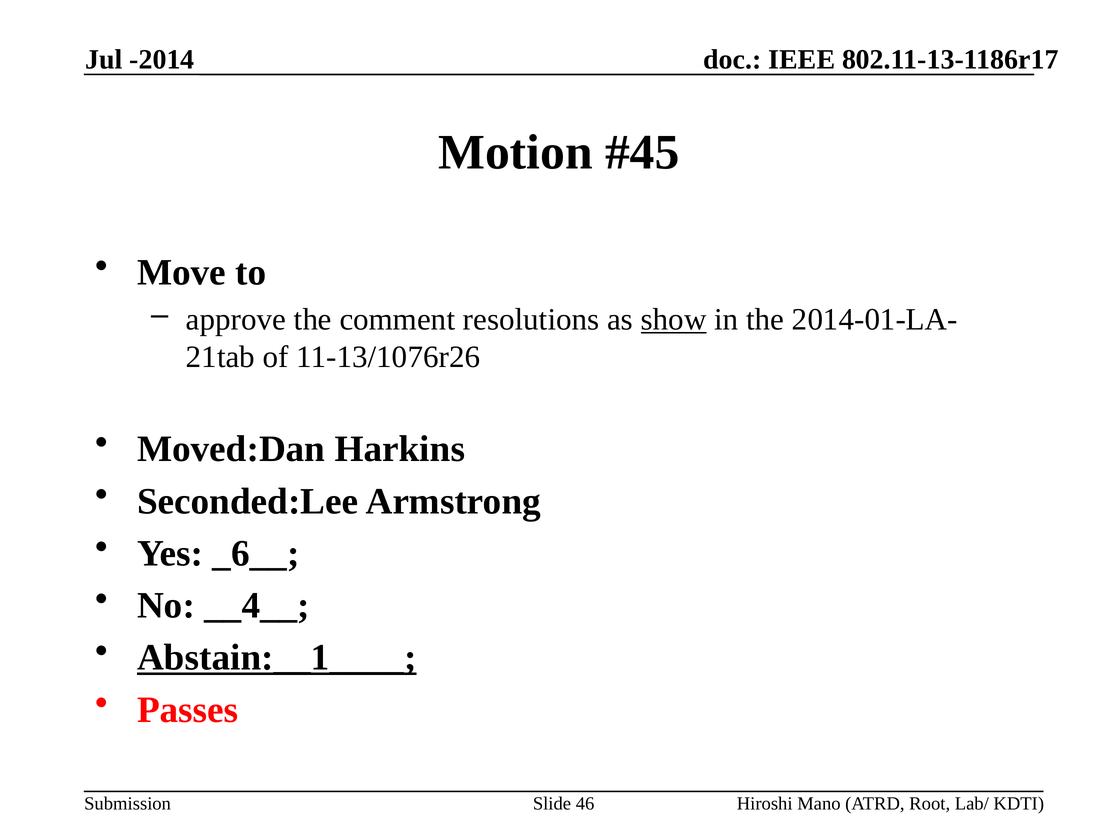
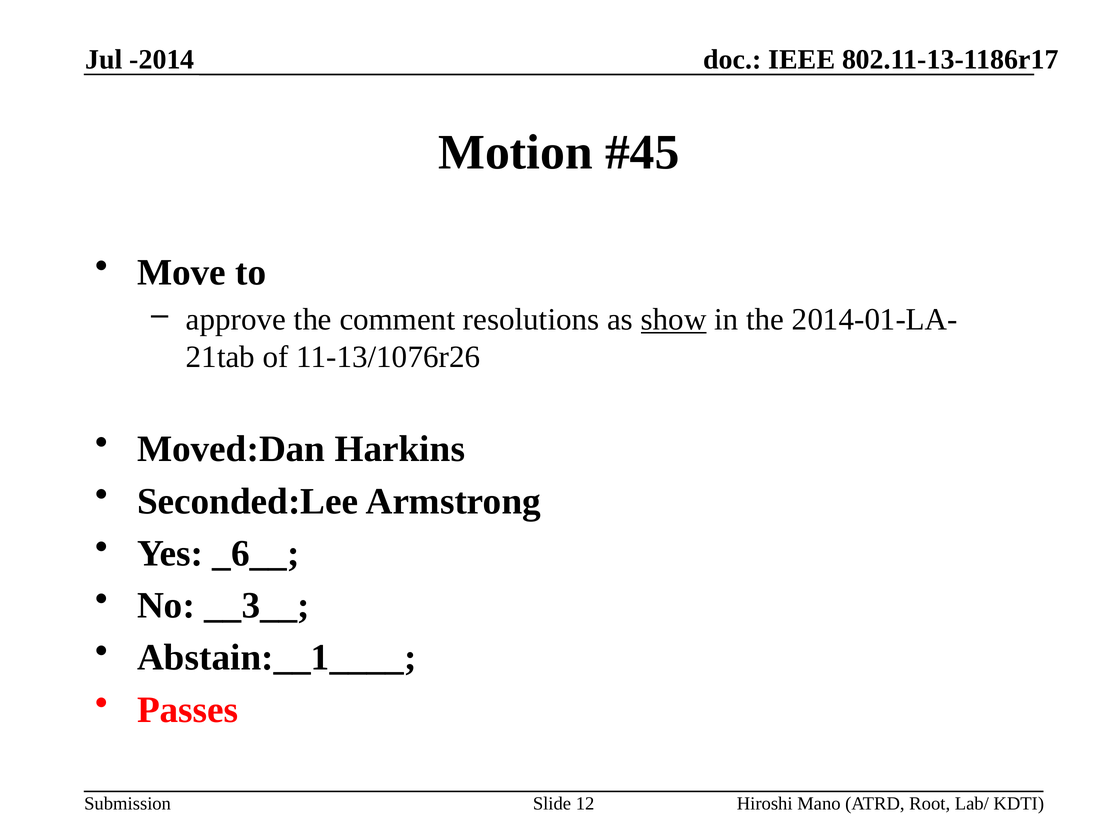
__4__: __4__ -> __3__ (257, 606)
Abstain:__1____ underline: present -> none (277, 658)
46: 46 -> 12 (585, 804)
